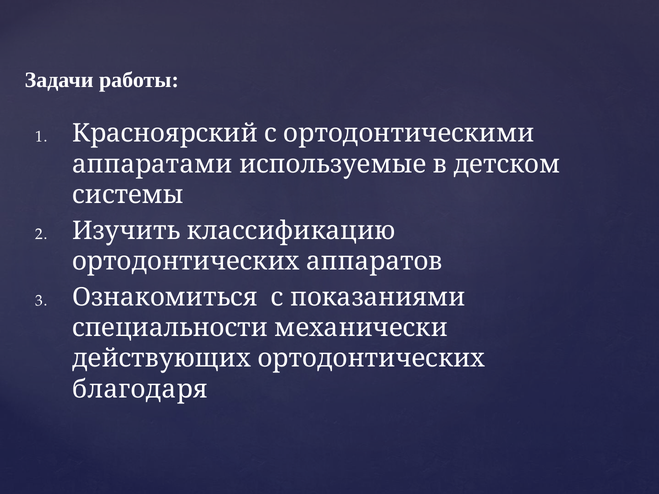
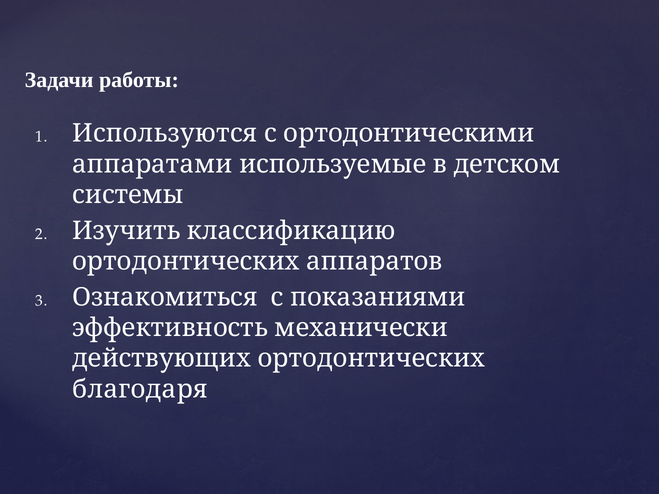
Красноярский: Красноярский -> Используются (165, 134)
специальности: специальности -> эффективность (170, 328)
